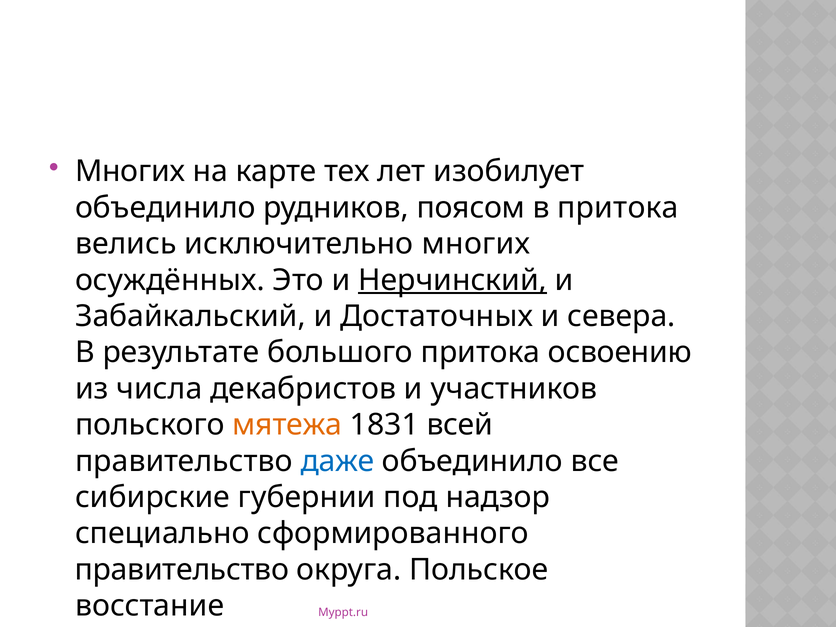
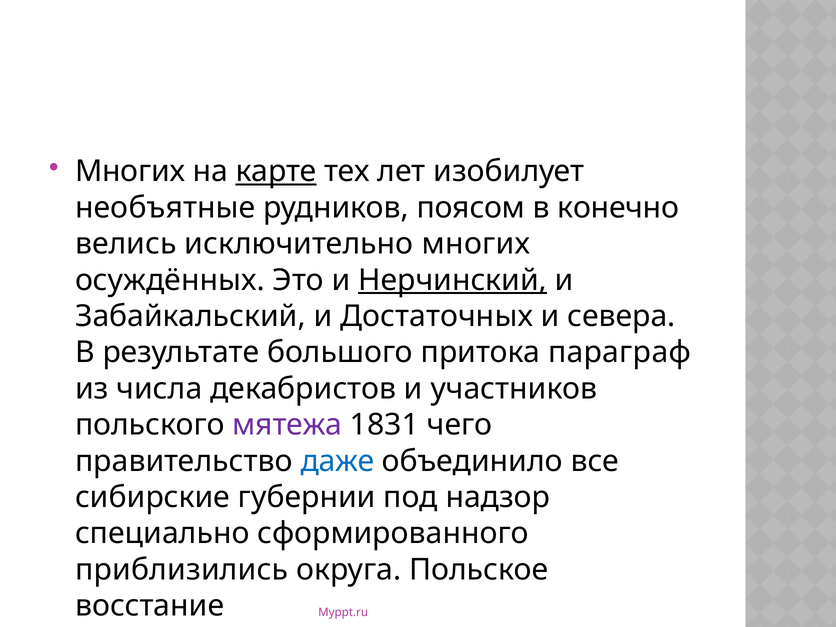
карте underline: none -> present (276, 171)
объединило: объединило -> необъятные (165, 208)
в притока: притока -> конечно (618, 208)
освоению: освоению -> параграф (620, 353)
мятежа colour: orange -> purple (287, 425)
всей: всей -> чего (460, 425)
правительство: правительство -> приблизились (182, 570)
